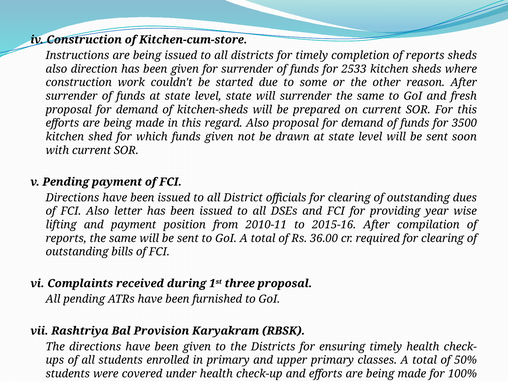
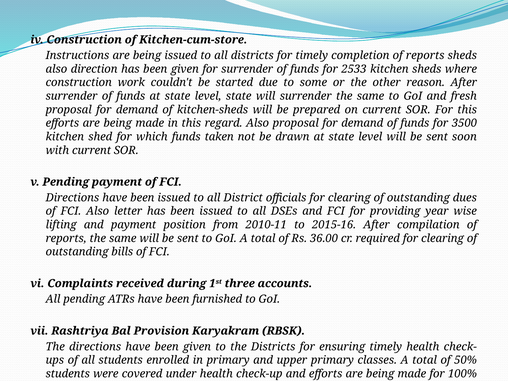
funds given: given -> taken (219, 137)
three proposal: proposal -> accounts (285, 283)
